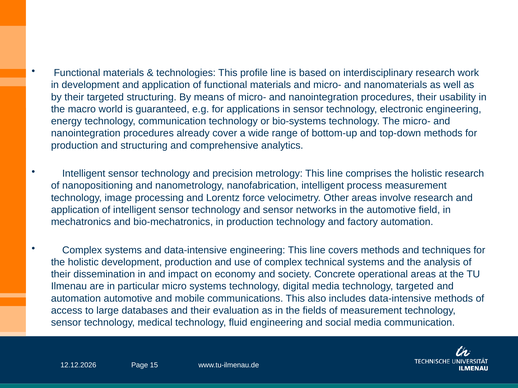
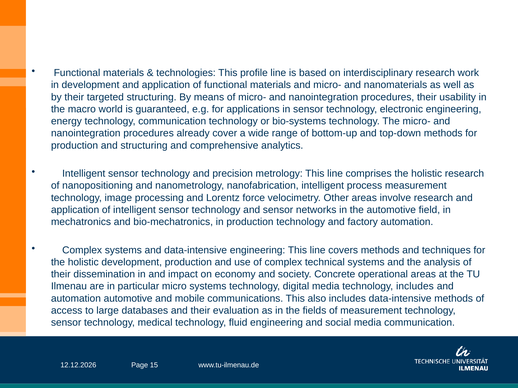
technology targeted: targeted -> includes (415, 287)
